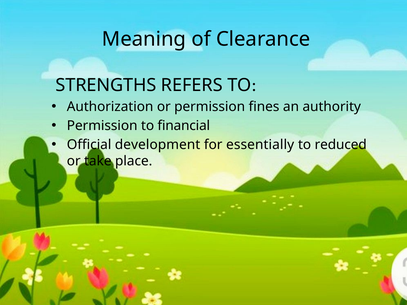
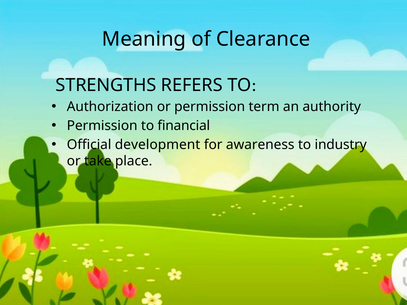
fines: fines -> term (264, 107)
essentially: essentially -> awareness (260, 145)
reduced: reduced -> industry (341, 145)
